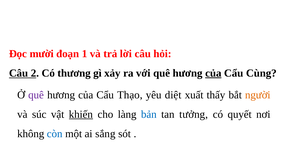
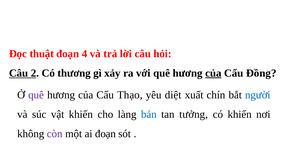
mười: mười -> thuật (42, 54)
1: 1 -> 4 (85, 54)
Cùng: Cùng -> Đồng (261, 73)
thấy: thấy -> chín (216, 95)
người colour: orange -> blue (258, 95)
khiến underline: present -> none (81, 114)
có quyết: quyết -> khiến (240, 114)
còn colour: blue -> purple (55, 134)
ai sắng: sắng -> đoạn (105, 134)
